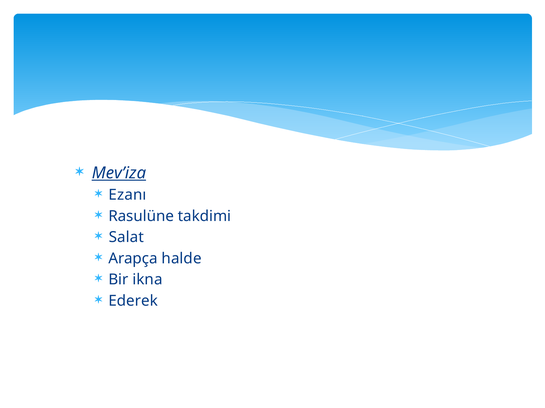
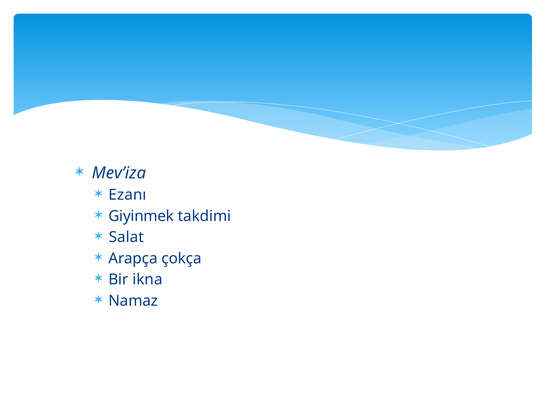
Mev’iza underline: present -> none (119, 173)
Rasulüne: Rasulüne -> Giyinmek (141, 217)
halde: halde -> çokça (182, 259)
Ederek: Ederek -> Namaz (133, 301)
